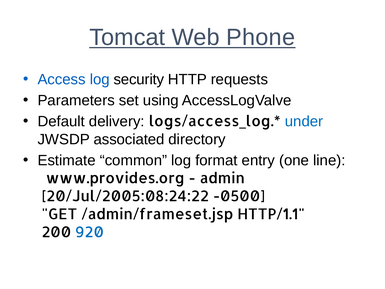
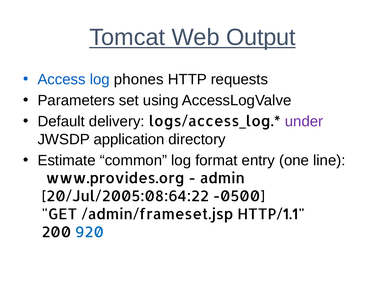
Phone: Phone -> Output (261, 37)
security: security -> phones (139, 79)
under colour: blue -> purple (304, 121)
associated: associated -> application (129, 139)
20/Jul/2005:08:24:22: 20/Jul/2005:08:24:22 -> 20/Jul/2005:08:64:22 (125, 196)
